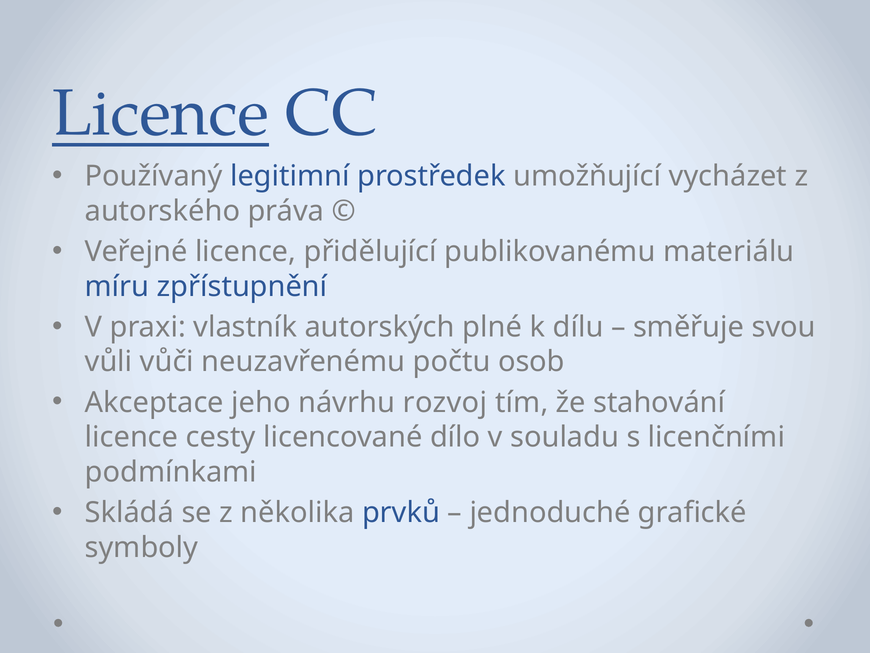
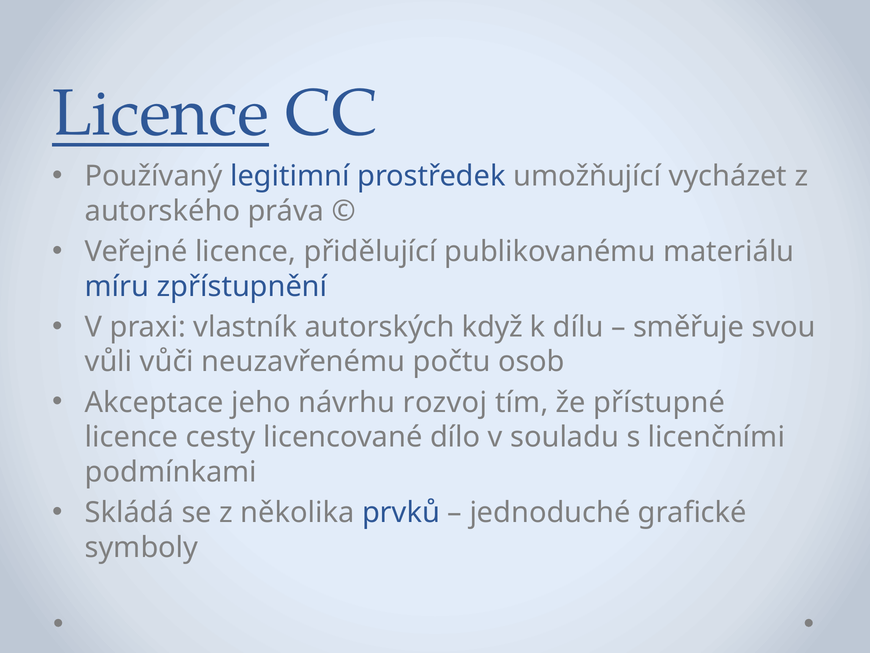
plné: plné -> když (492, 327)
stahování: stahování -> přístupné (659, 402)
